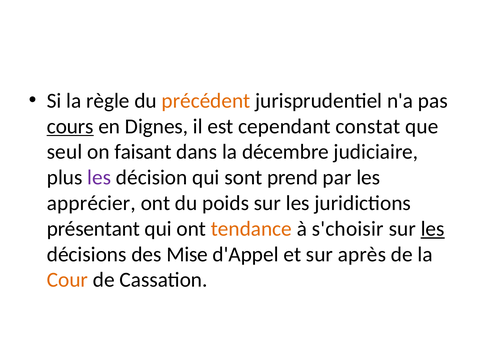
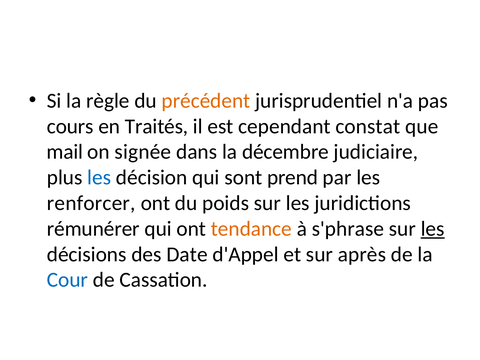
cours underline: present -> none (70, 126)
Dignes: Dignes -> Traités (157, 126)
seul: seul -> mail (65, 152)
faisant: faisant -> signée (143, 152)
les colour: purple -> blue (99, 178)
apprécier: apprécier -> renforcer (91, 203)
présentant: présentant -> rémunérer (93, 229)
s'choisir: s'choisir -> s'phrase (348, 229)
Mise: Mise -> Date (187, 254)
Cour colour: orange -> blue (67, 280)
